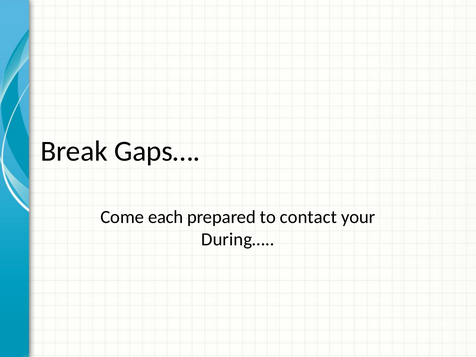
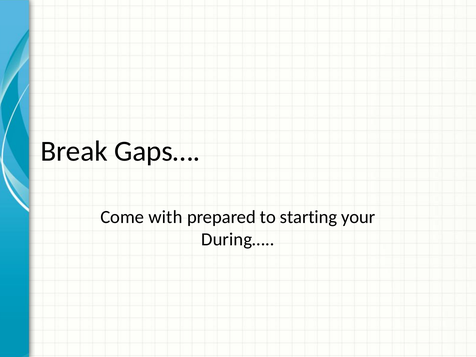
each: each -> with (165, 217)
contact: contact -> starting (309, 217)
